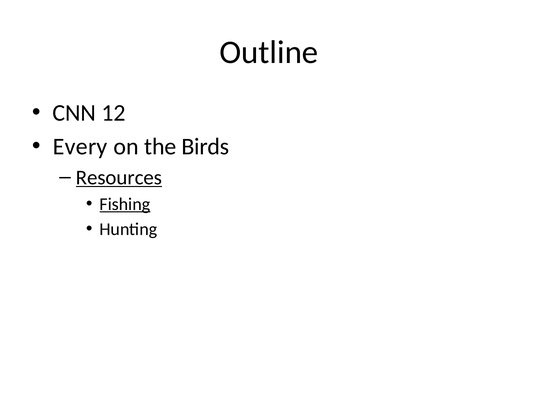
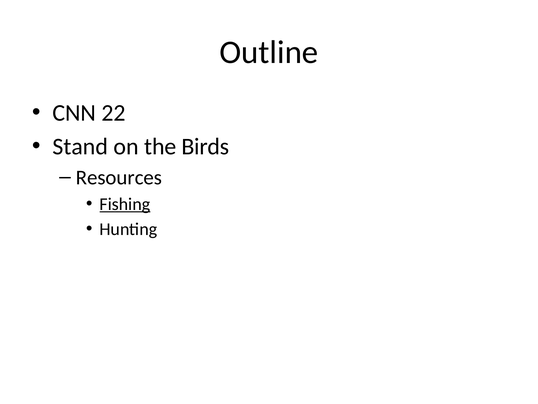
12: 12 -> 22 (114, 113)
Every: Every -> Stand (80, 146)
Resources underline: present -> none (119, 177)
